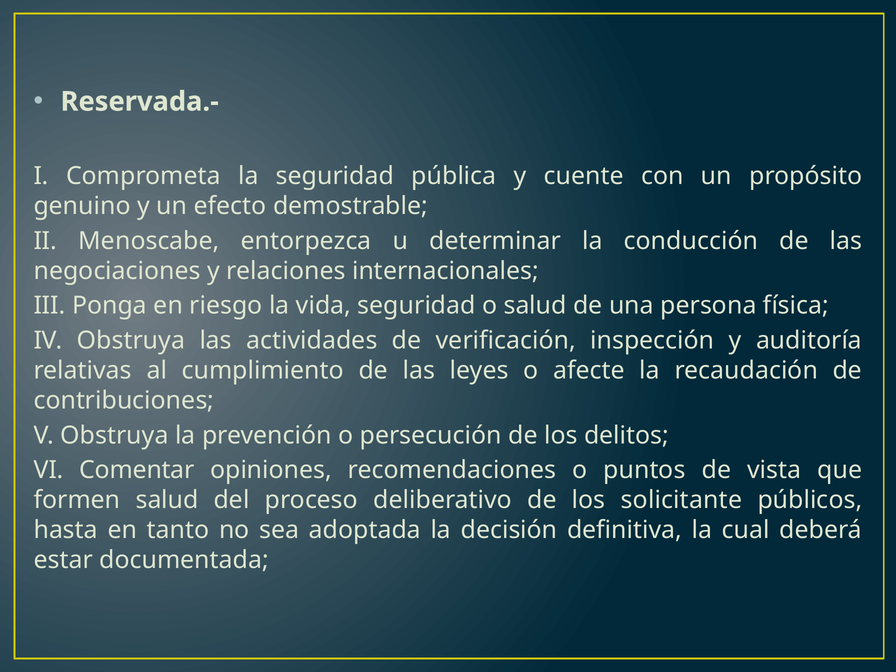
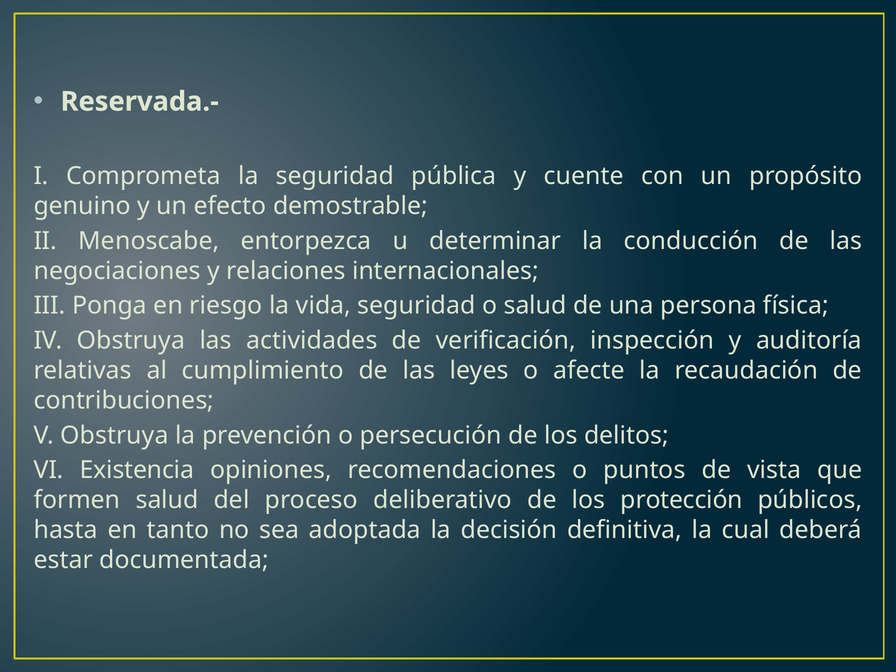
Comentar: Comentar -> Existencia (137, 470)
solicitante: solicitante -> protección (682, 500)
